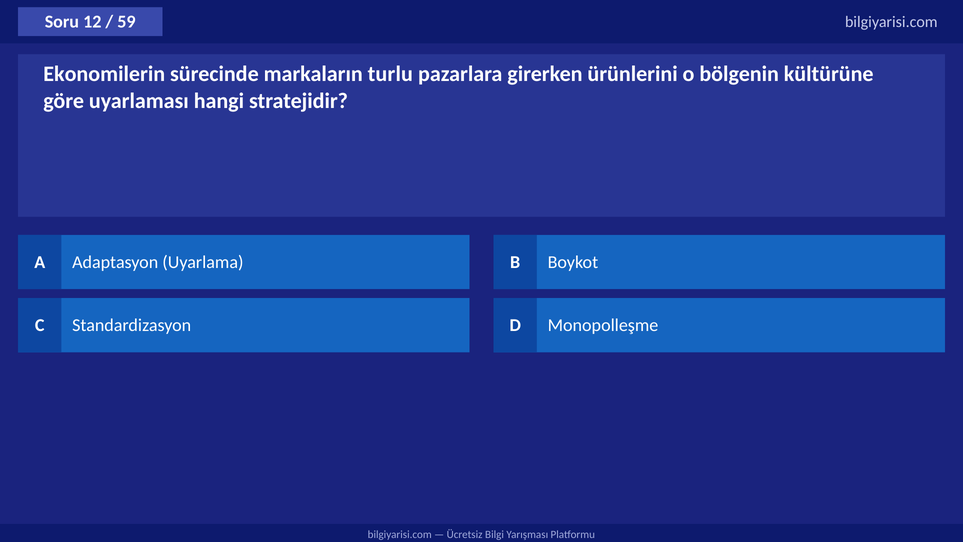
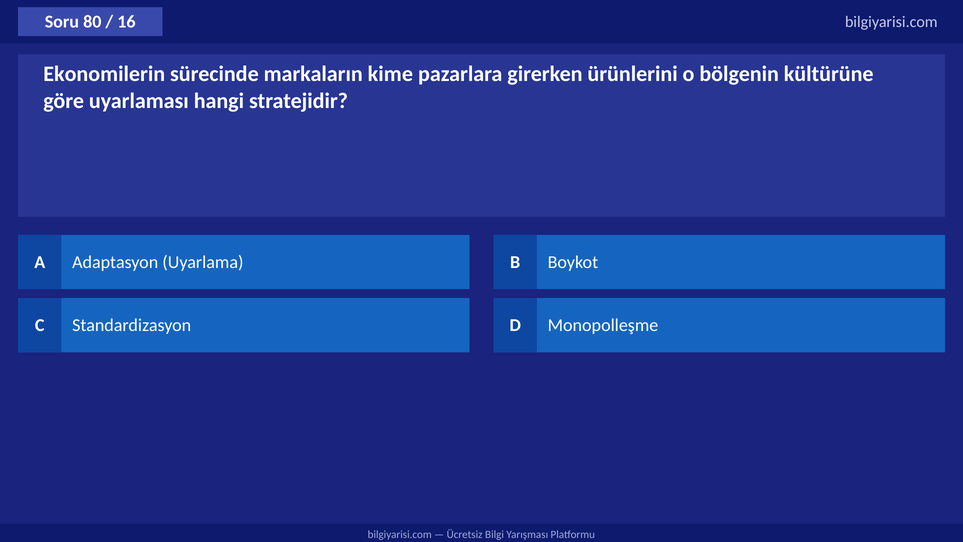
12: 12 -> 80 (92, 22)
59: 59 -> 16 (126, 22)
turlu: turlu -> kime (390, 74)
